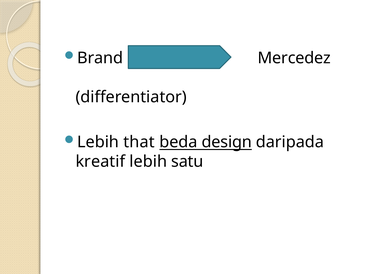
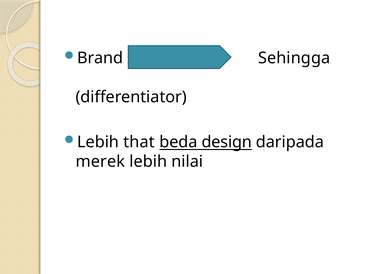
Mercedez: Mercedez -> Sehingga (294, 58)
kreatif: kreatif -> merek (100, 161)
satu: satu -> nilai (187, 161)
